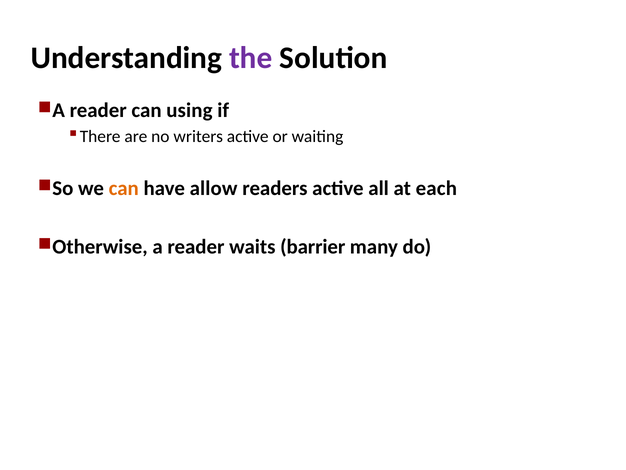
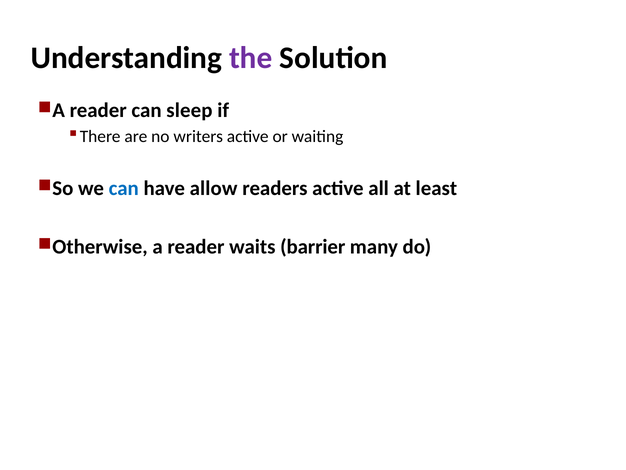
using: using -> sleep (189, 110)
can colour: orange -> blue (124, 188)
each: each -> least (436, 188)
